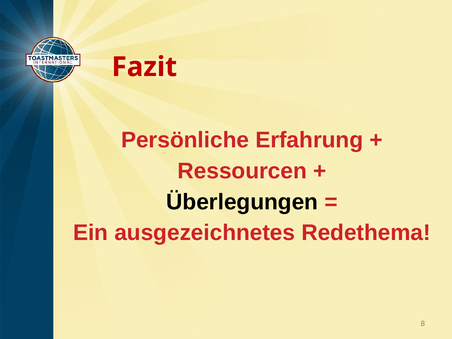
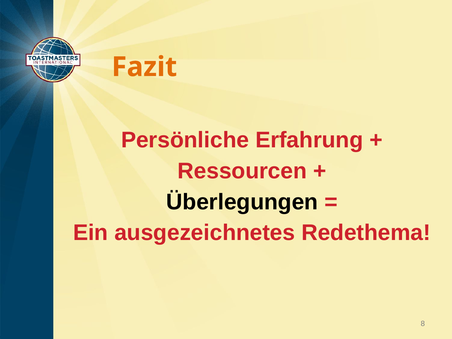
Fazit colour: red -> orange (144, 67)
